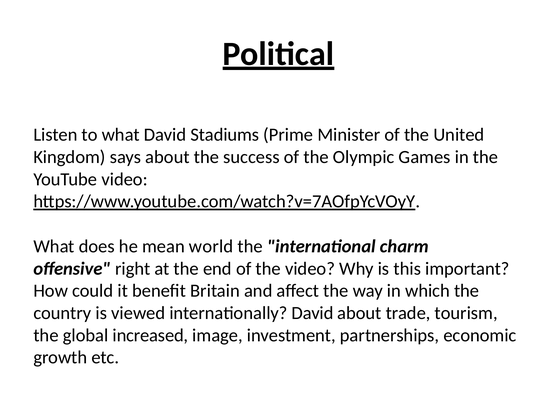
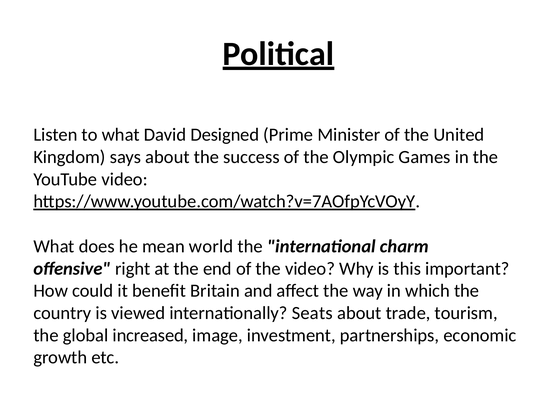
Stadiums: Stadiums -> Designed (225, 135)
internationally David: David -> Seats (312, 314)
